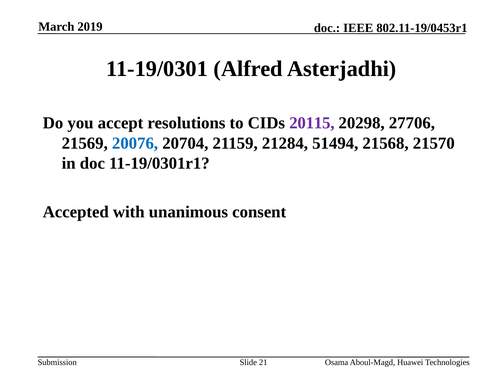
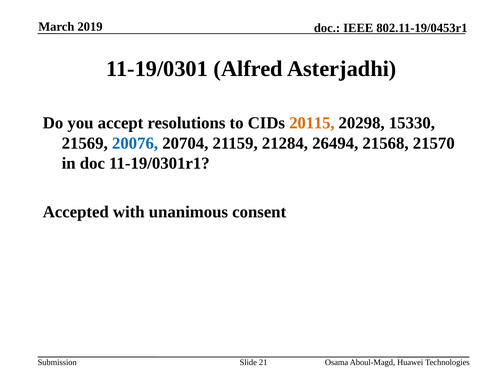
20115 colour: purple -> orange (312, 123)
27706: 27706 -> 15330 (412, 123)
51494: 51494 -> 26494 (335, 143)
